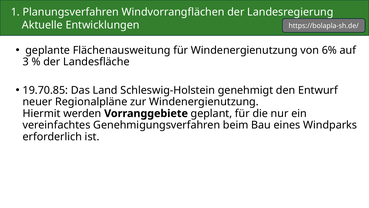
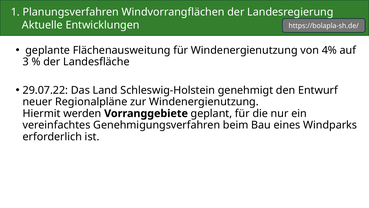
6%: 6% -> 4% (329, 50)
19.70.85: 19.70.85 -> 29.07.22 (45, 90)
